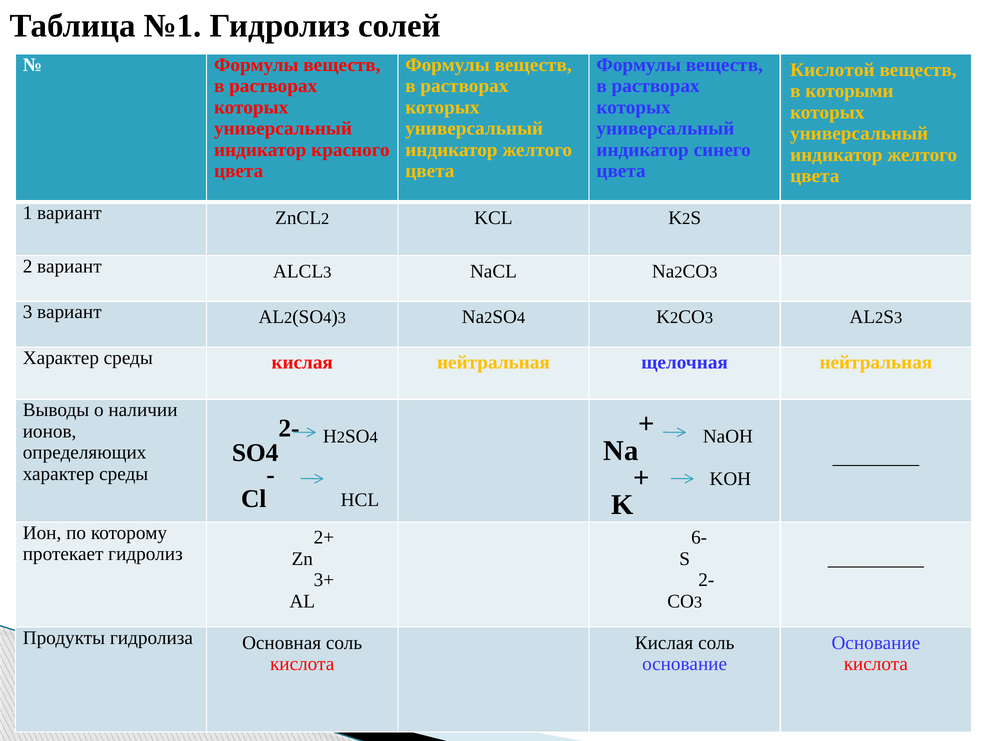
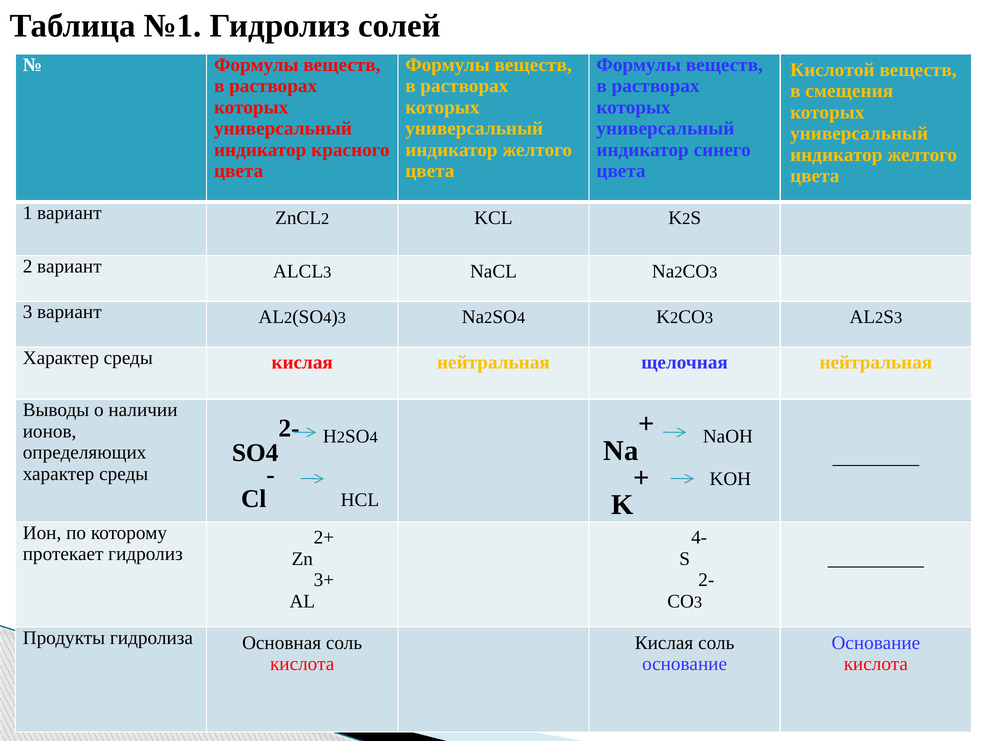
которыми: которыми -> смещения (849, 91)
6-: 6- -> 4- (699, 537)
